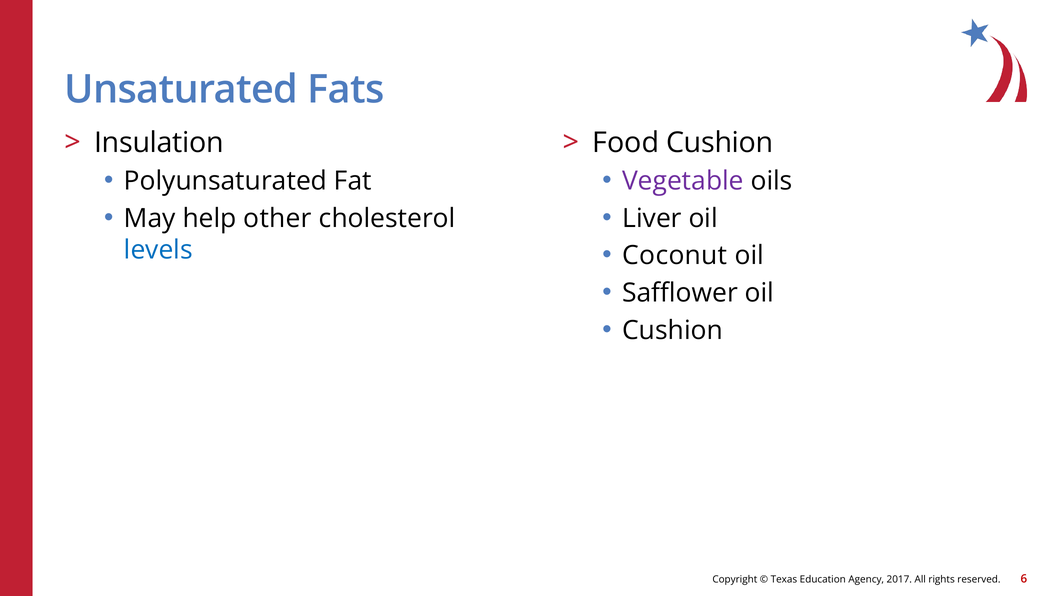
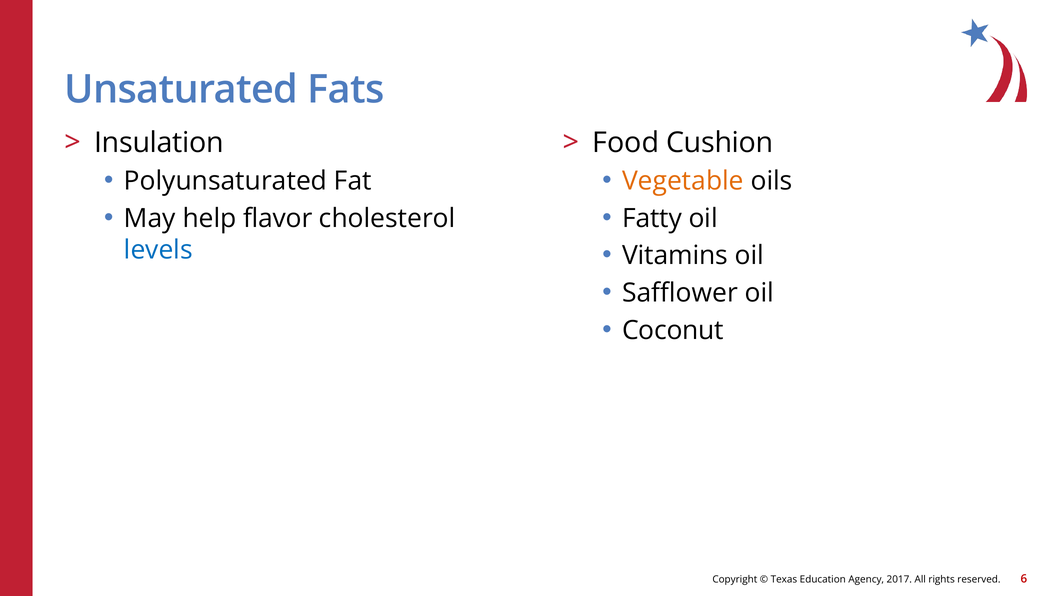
Vegetable colour: purple -> orange (683, 181)
other: other -> flavor (278, 218)
Liver: Liver -> Fatty (652, 218)
Coconut: Coconut -> Vitamins (675, 256)
Cushion: Cushion -> Coconut (673, 330)
